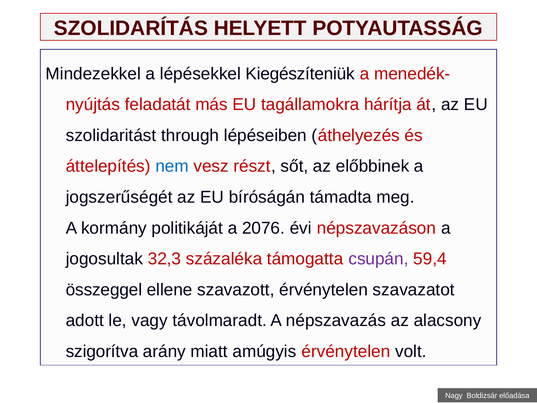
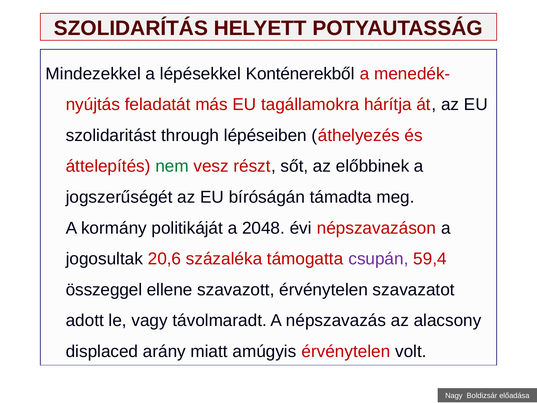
Kiegészíteniük: Kiegészíteniük -> Konténerekből (300, 74)
nem colour: blue -> green (172, 166)
2076: 2076 -> 2048 (263, 228)
32,3: 32,3 -> 20,6 (165, 259)
szigorítva: szigorítva -> displaced (102, 351)
